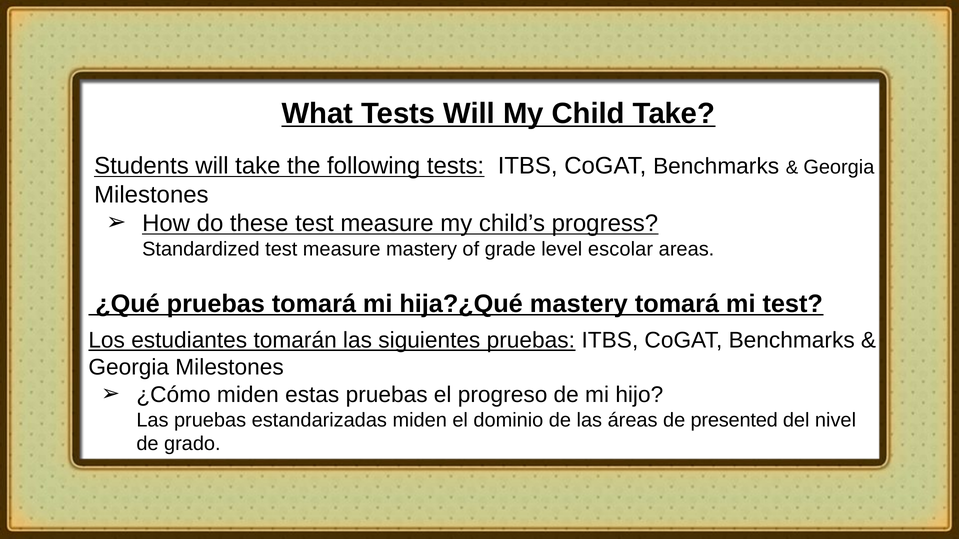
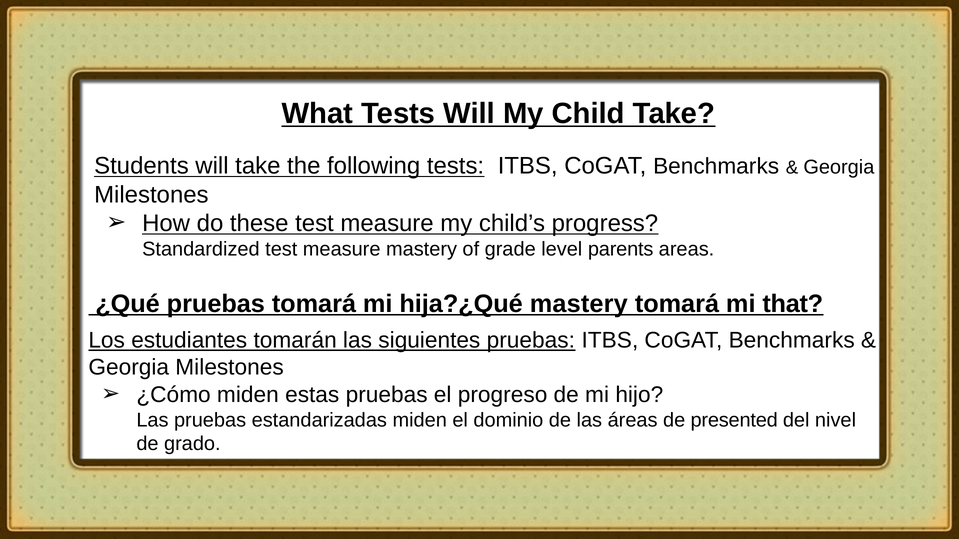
escolar: escolar -> parents (621, 250)
mi test: test -> that (793, 304)
